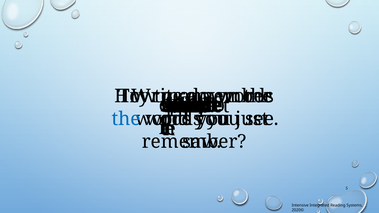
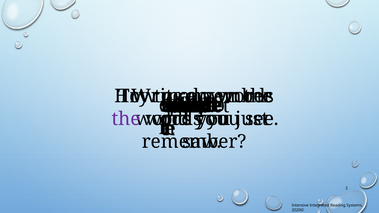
the colour: blue -> purple (126, 119)
